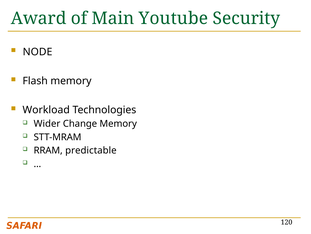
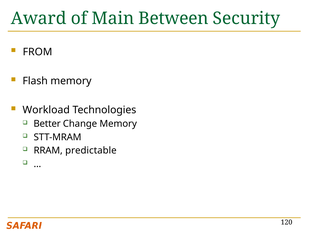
Youtube: Youtube -> Between (174, 18)
NODE: NODE -> FROM (38, 52)
Wider: Wider -> Better (47, 123)
